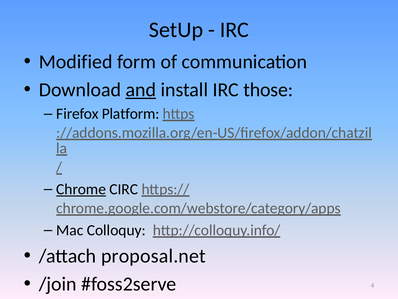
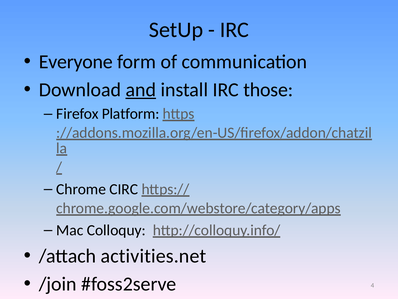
Modified: Modified -> Everyone (76, 62)
Chrome underline: present -> none (81, 189)
proposal.net: proposal.net -> activities.net (153, 256)
